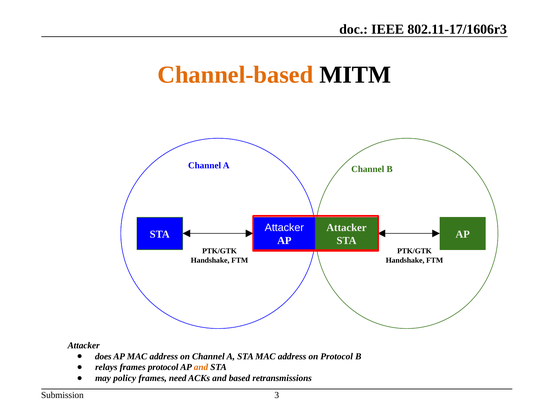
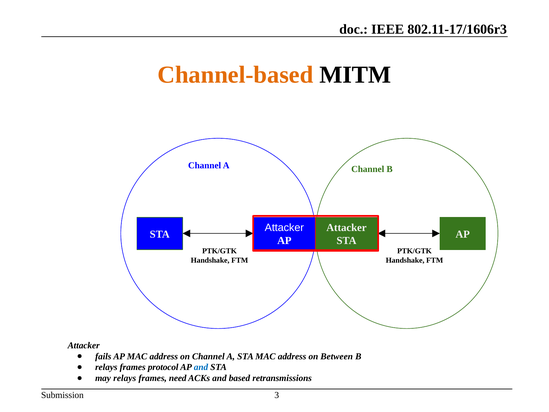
does: does -> fails (103, 356)
on Protocol: Protocol -> Between (337, 356)
and colour: orange -> blue (201, 367)
may policy: policy -> relays (125, 378)
